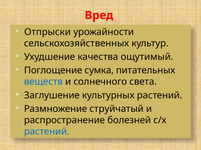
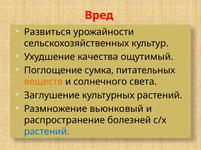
Отпрыски: Отпрыски -> Развиться (48, 32)
веществ colour: blue -> orange (43, 82)
струйчатый: струйчатый -> вьюнковый (117, 109)
